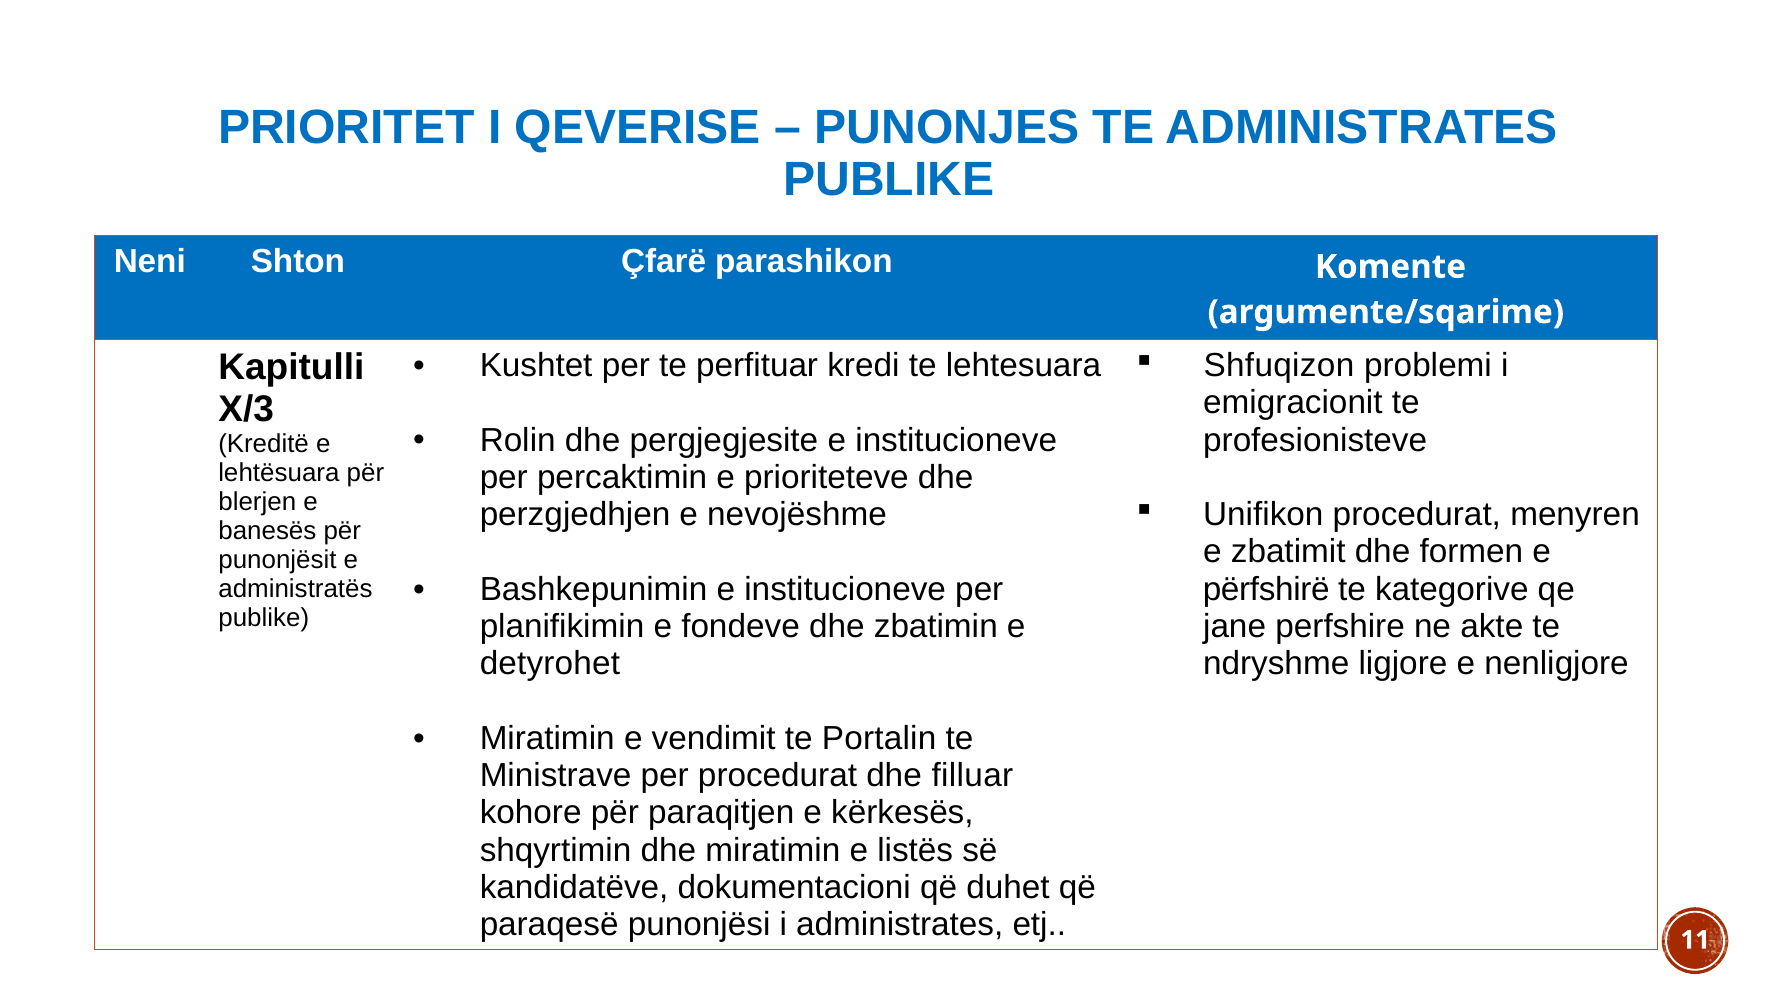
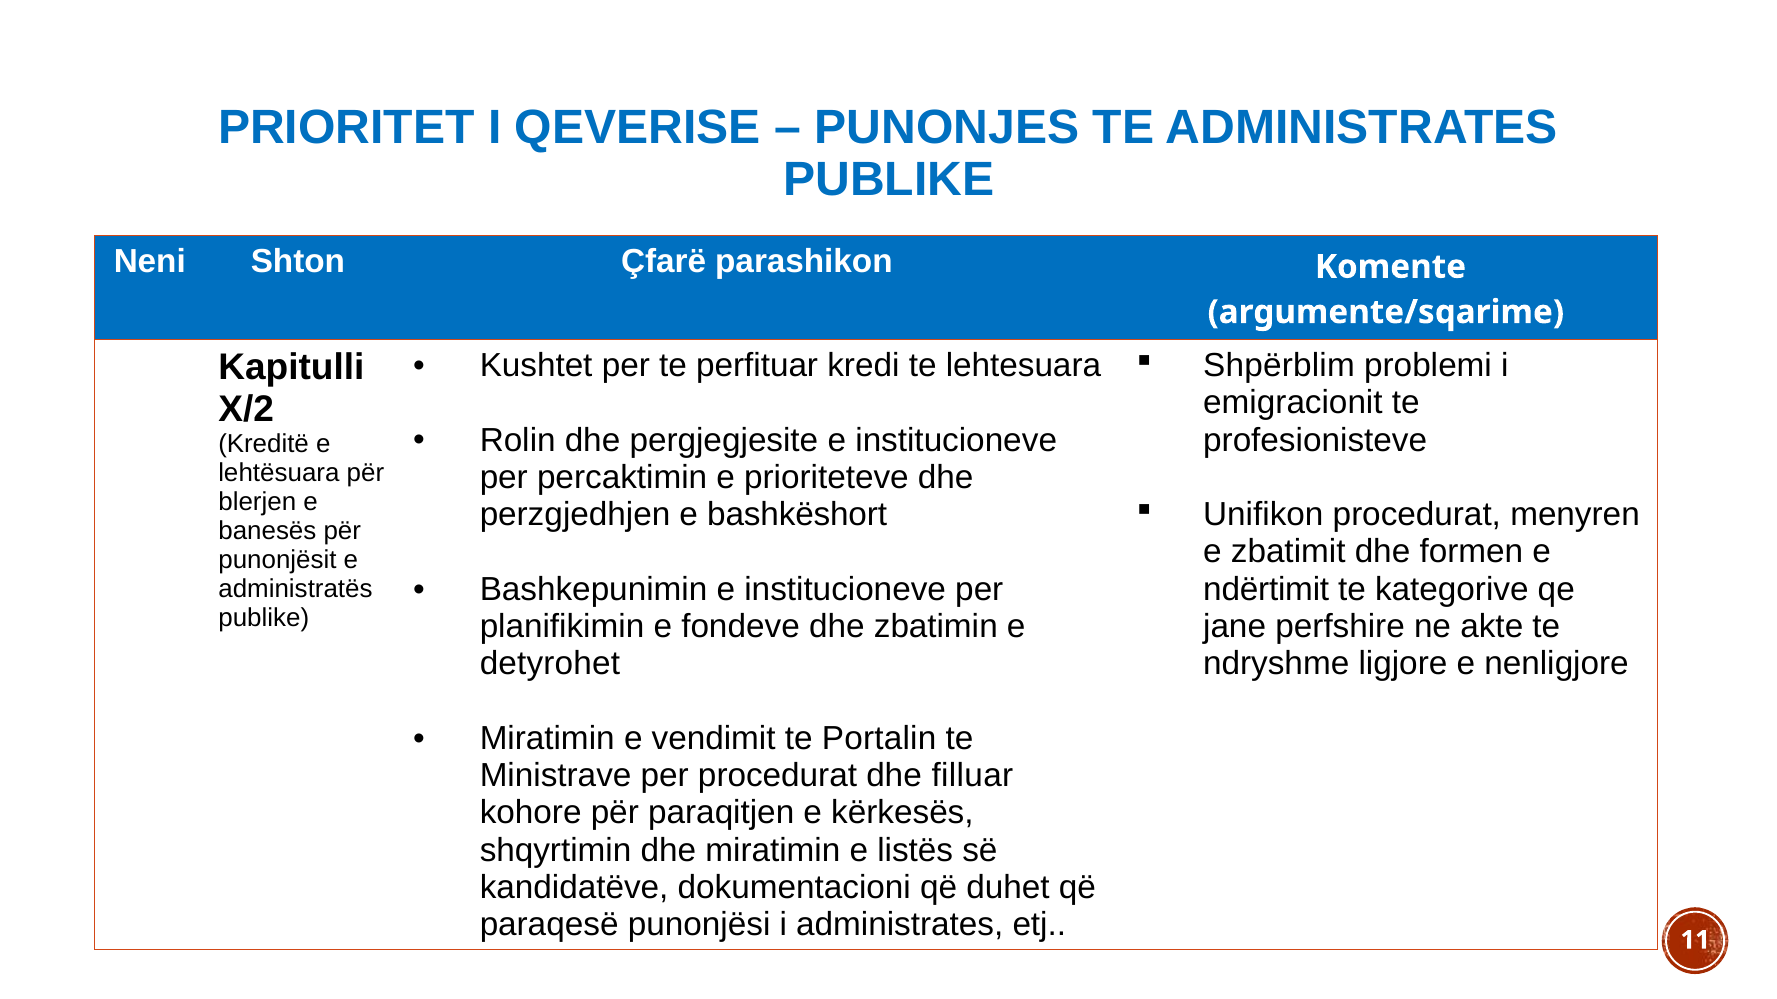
Shfuqizon: Shfuqizon -> Shpërblim (1279, 366)
X/3: X/3 -> X/2 (246, 409)
nevojëshme: nevojëshme -> bashkëshort (797, 515)
përfshirë: përfshirë -> ndërtimit (1266, 590)
